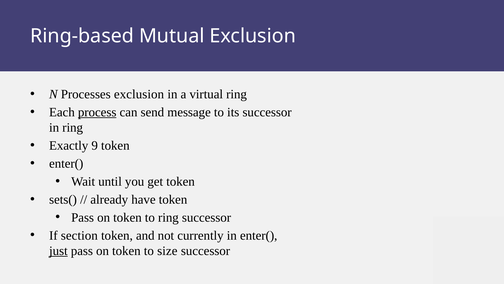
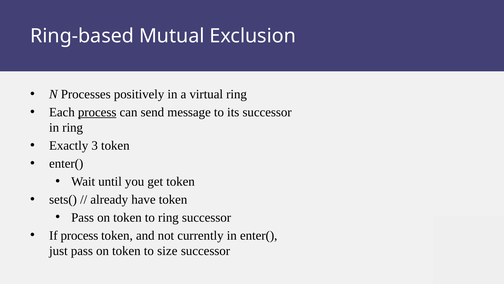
Processes exclusion: exclusion -> positively (139, 94)
9: 9 -> 3 (95, 146)
If section: section -> process (79, 235)
just underline: present -> none (58, 251)
